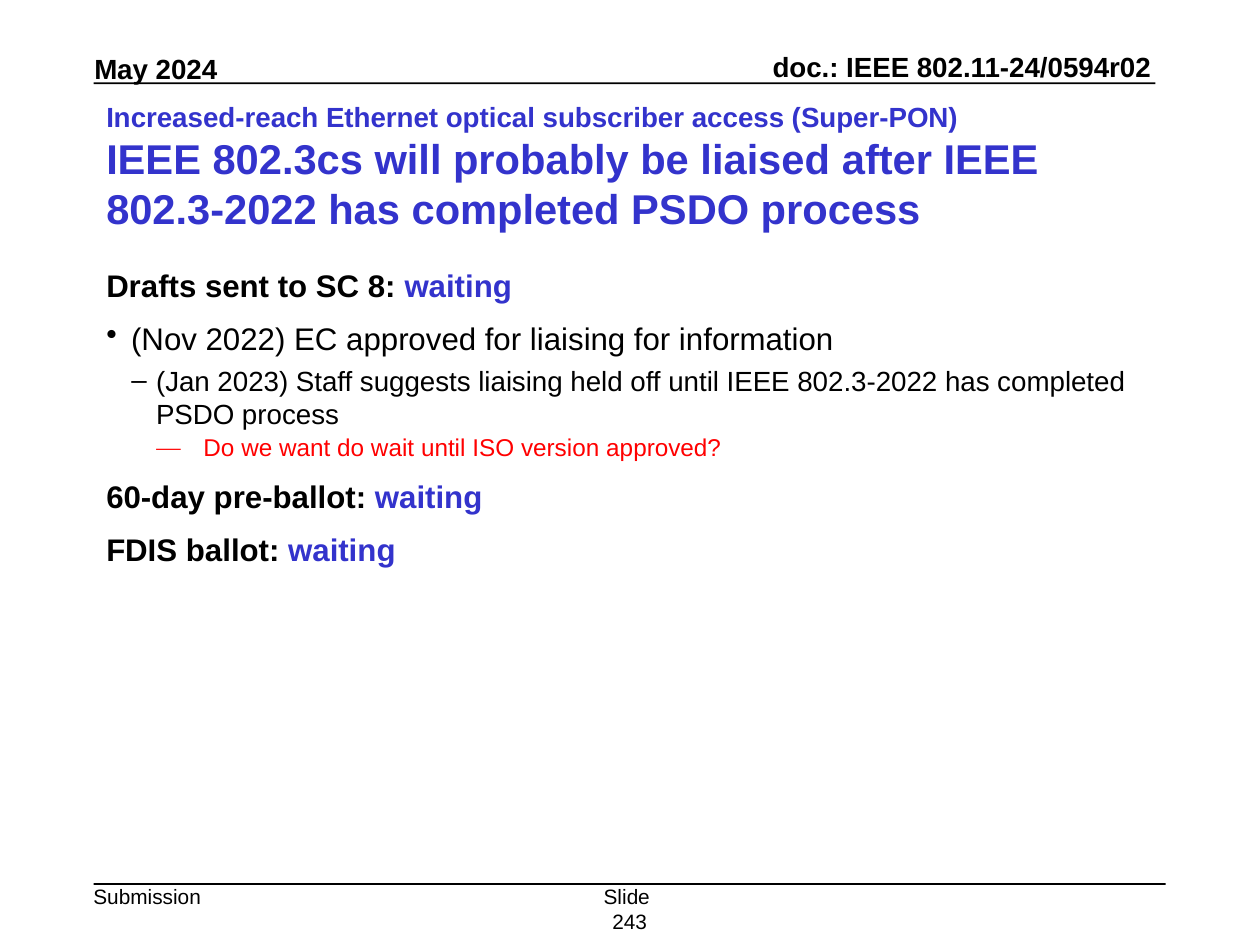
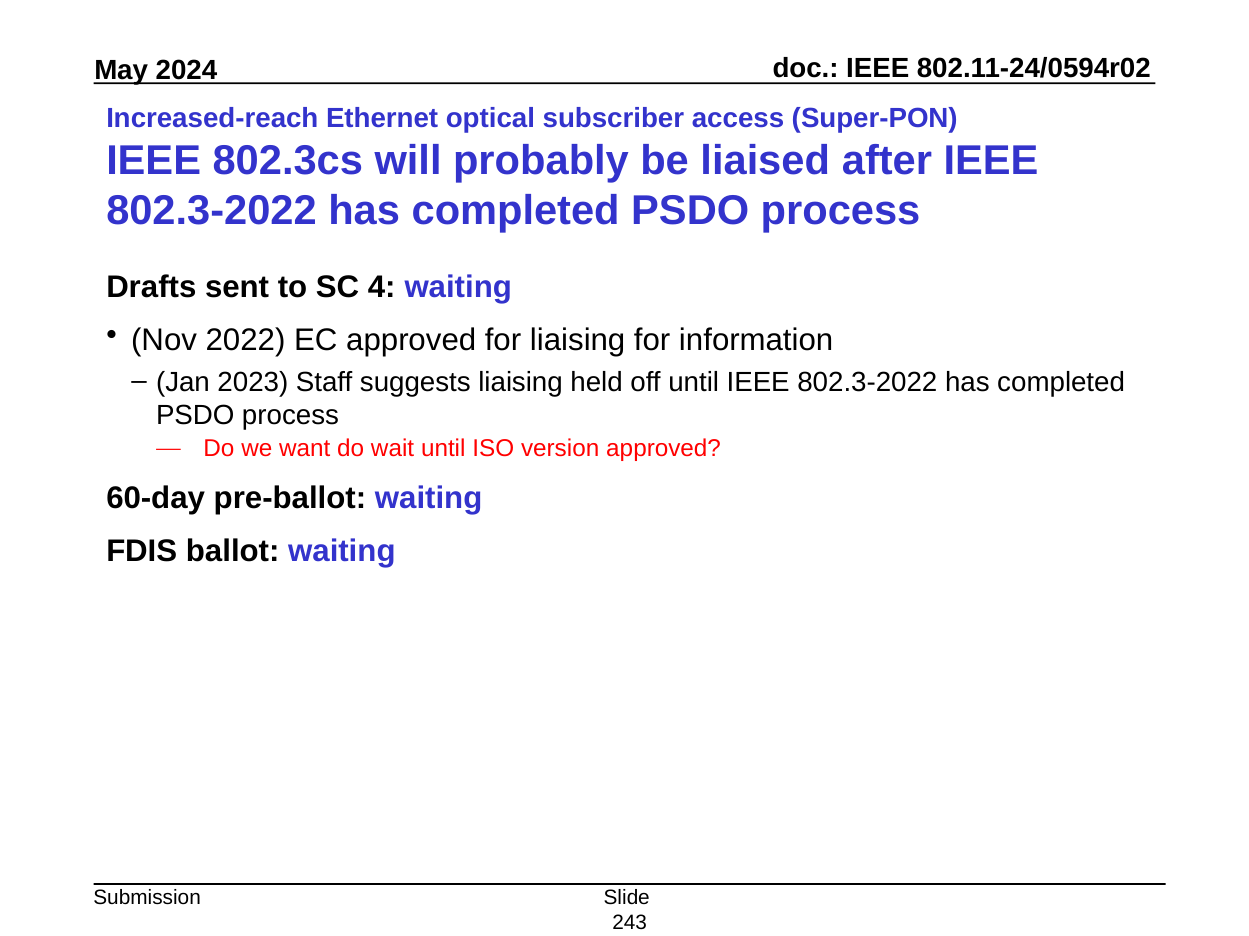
8: 8 -> 4 (382, 287)
